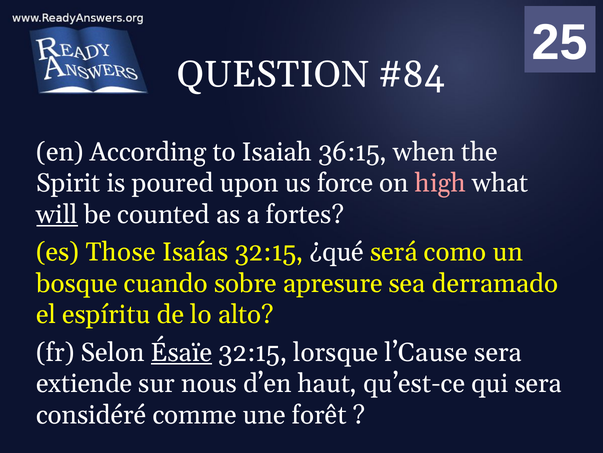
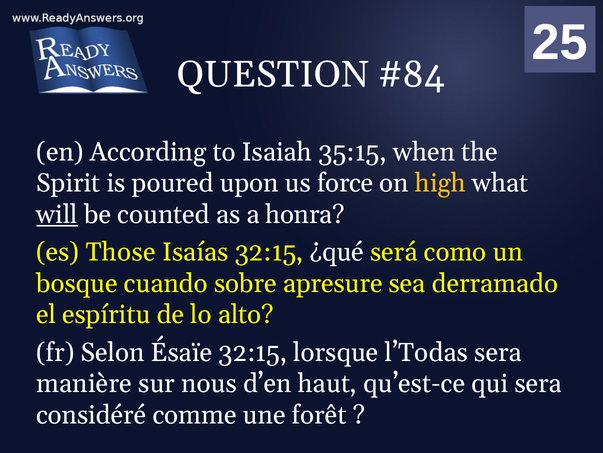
36:15: 36:15 -> 35:15 (352, 152)
high colour: pink -> yellow (440, 183)
fortes: fortes -> honra (305, 214)
Ésaïe underline: present -> none (181, 352)
l’Cause: l’Cause -> l’Todas (426, 352)
extiende: extiende -> manière (84, 383)
